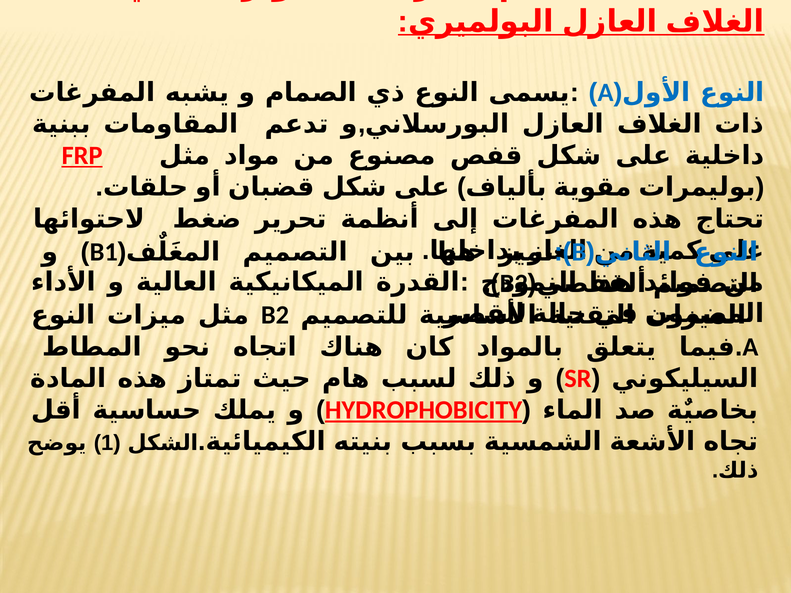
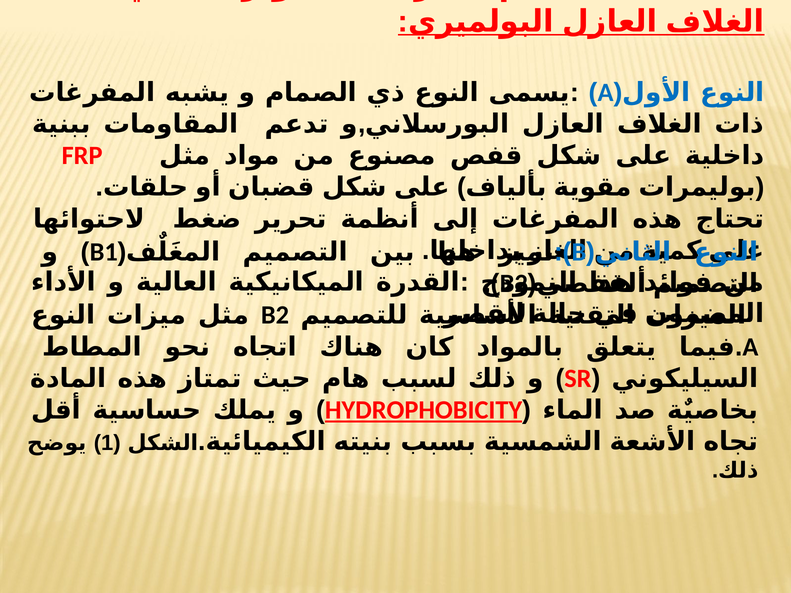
FRP underline: present -> none (82, 156)
